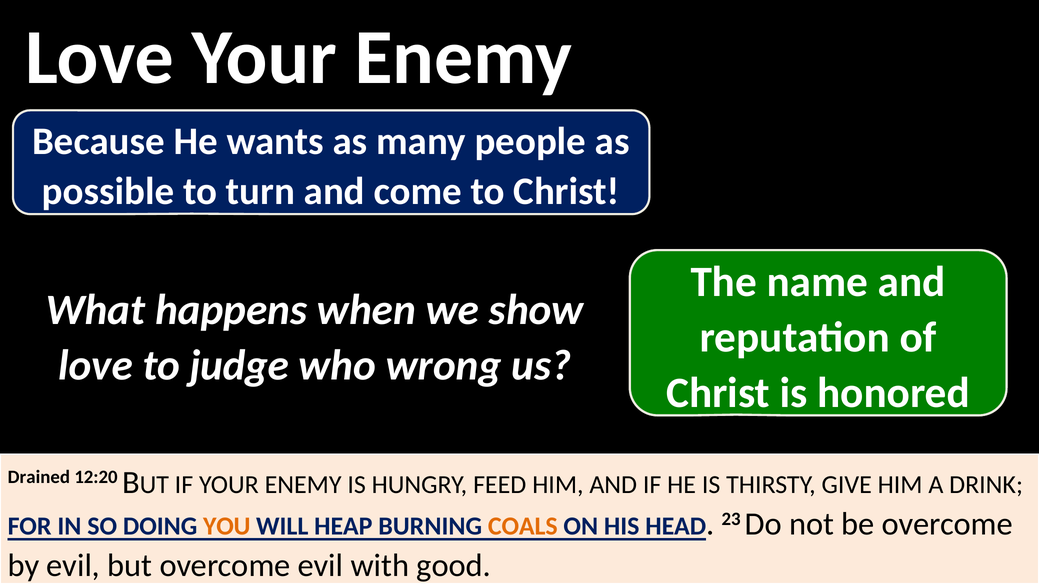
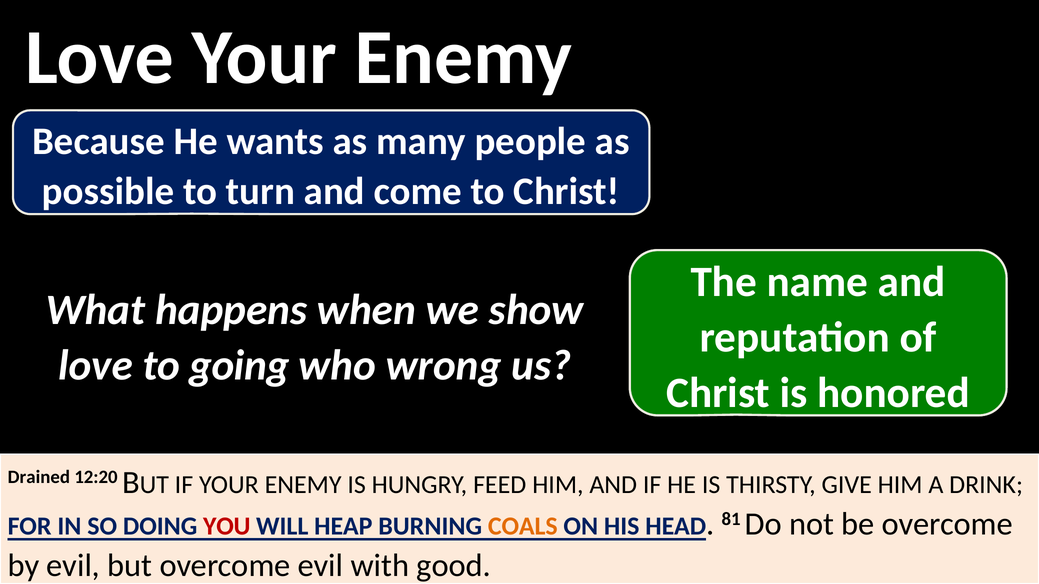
judge: judge -> going (239, 366)
YOU colour: orange -> red (227, 527)
23: 23 -> 81 (731, 519)
